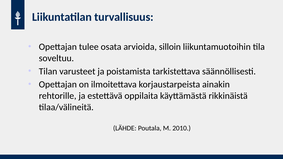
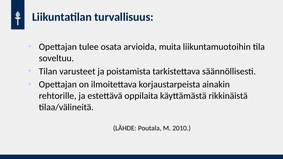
silloin: silloin -> muita (170, 47)
